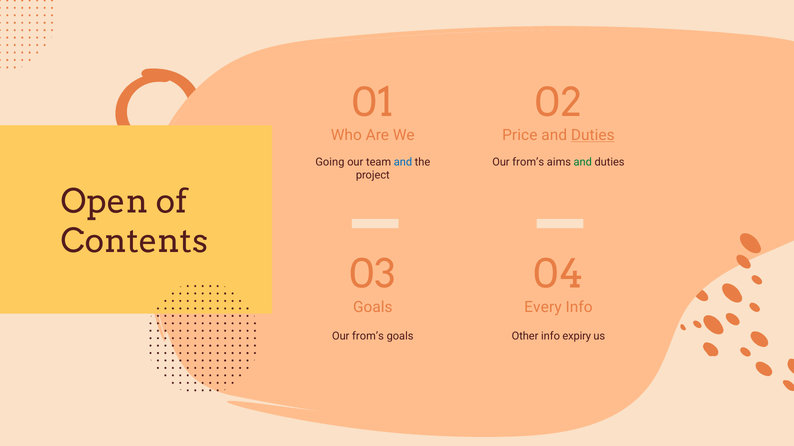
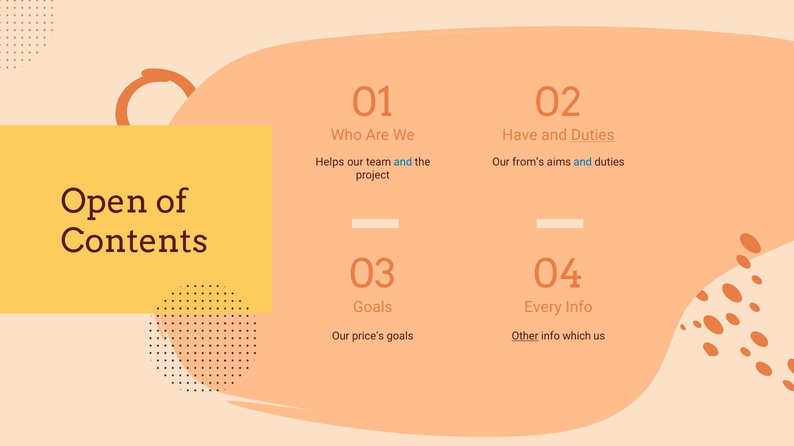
Price: Price -> Have (520, 135)
Going: Going -> Helps (330, 162)
and colour: green -> blue (583, 162)
from’s: from’s -> price’s (368, 336)
Other underline: none -> present (525, 336)
expiry: expiry -> which (577, 336)
